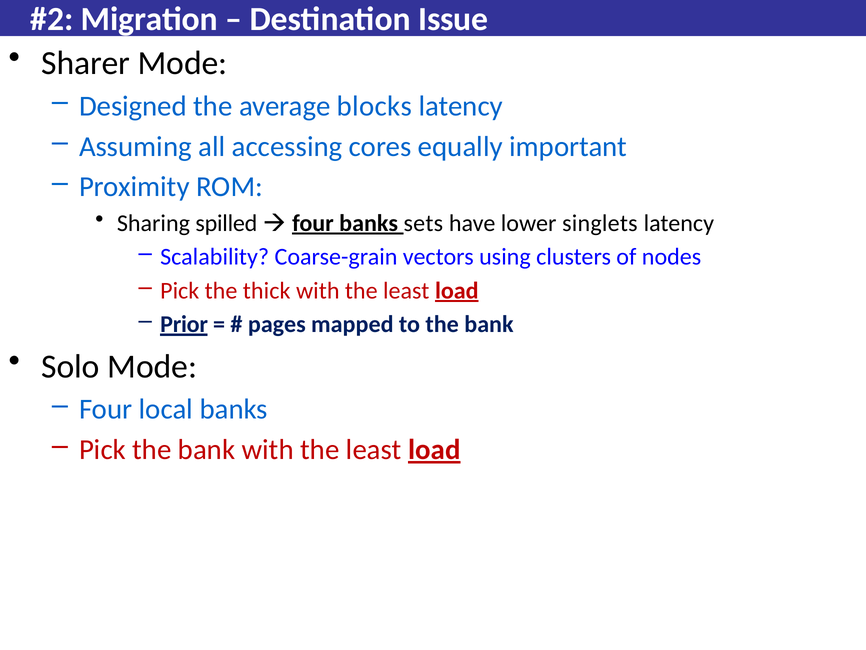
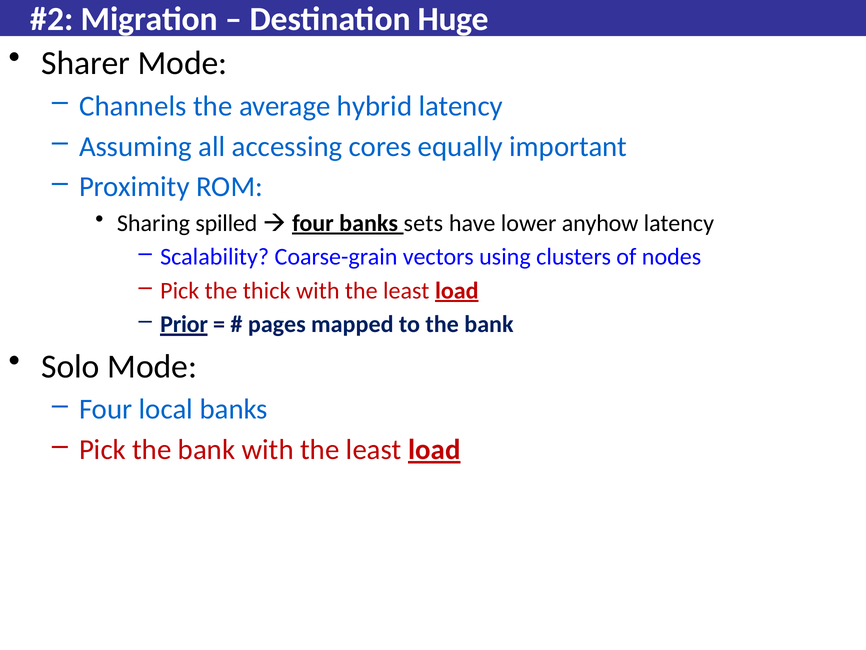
Issue: Issue -> Huge (453, 19)
Designed: Designed -> Channels (133, 106)
blocks: blocks -> hybrid (375, 106)
singlets: singlets -> anyhow (600, 223)
